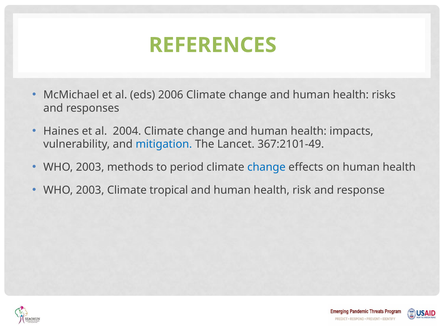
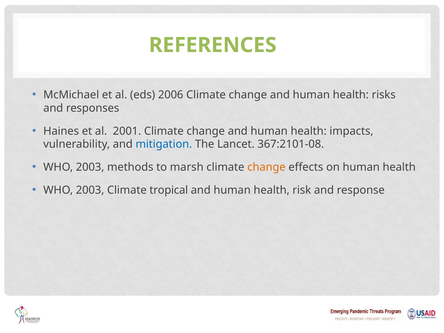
2004: 2004 -> 2001 (127, 131)
367:2101-49: 367:2101-49 -> 367:2101-08 (291, 144)
period: period -> marsh (187, 167)
change colour: blue -> orange (266, 167)
